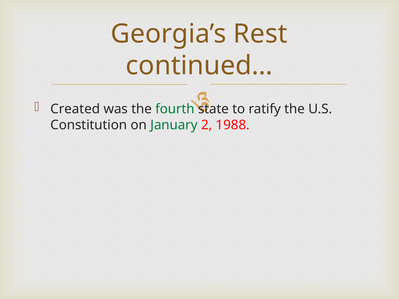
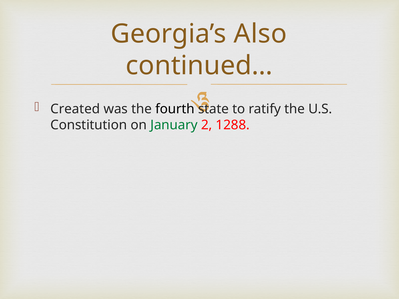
Rest: Rest -> Also (260, 34)
fourth colour: green -> black (175, 109)
1988: 1988 -> 1288 (233, 125)
